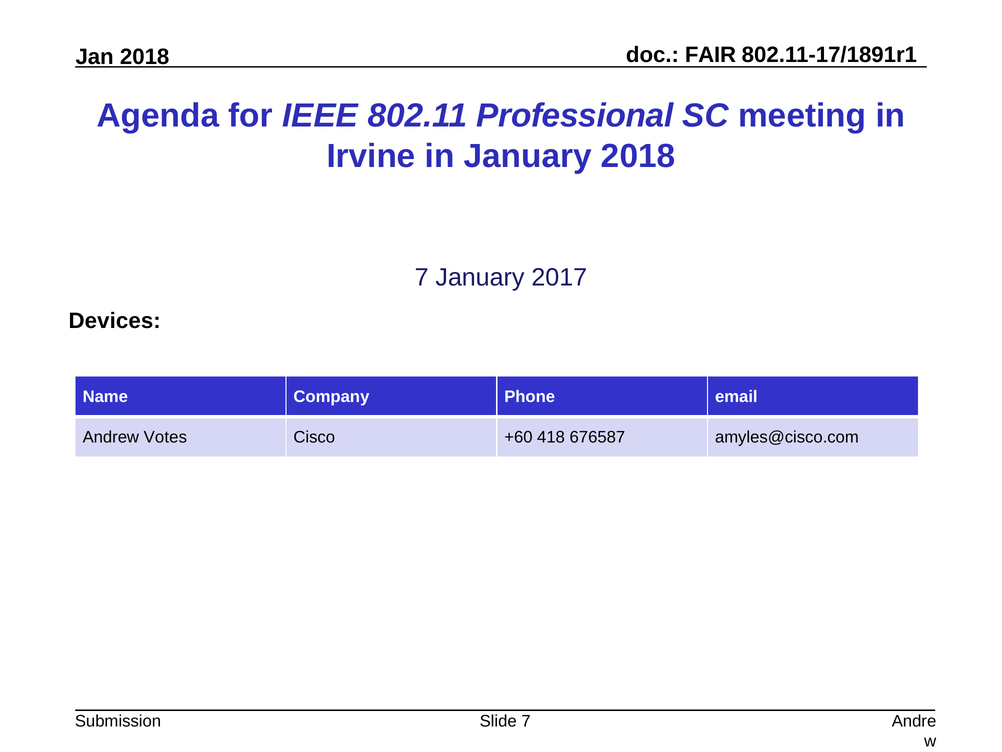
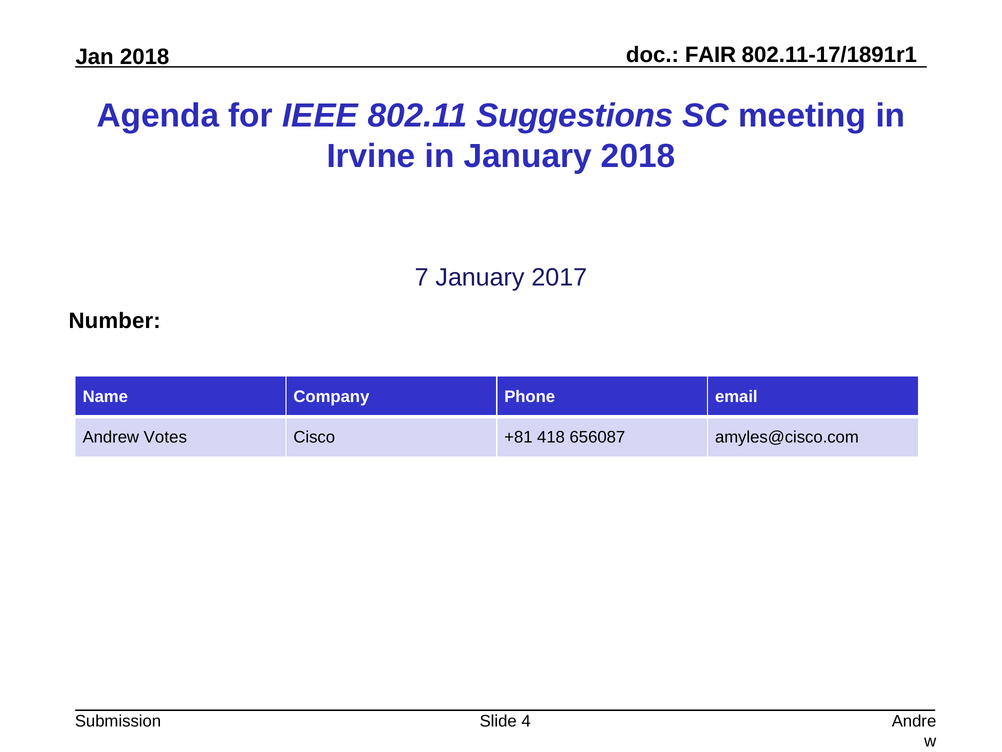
Professional: Professional -> Suggestions (575, 116)
Devices: Devices -> Number (115, 321)
+60: +60 -> +81 (518, 437)
676587: 676587 -> 656087 (597, 437)
Slide 7: 7 -> 4 (526, 721)
